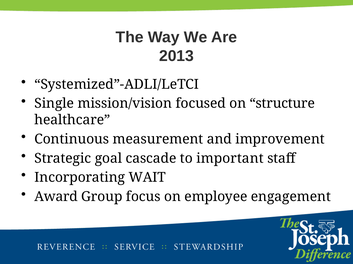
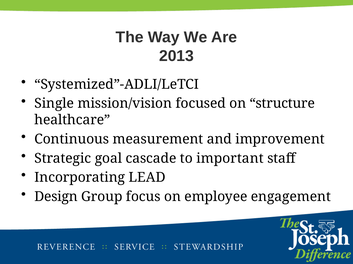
WAIT: WAIT -> LEAD (147, 178)
Award: Award -> Design (56, 197)
